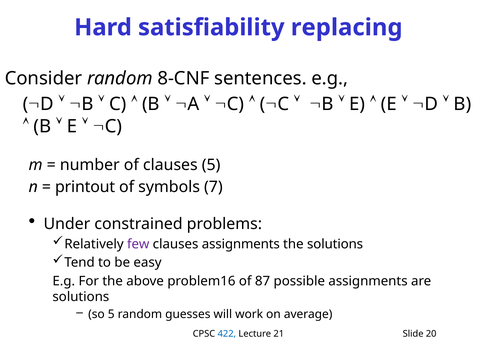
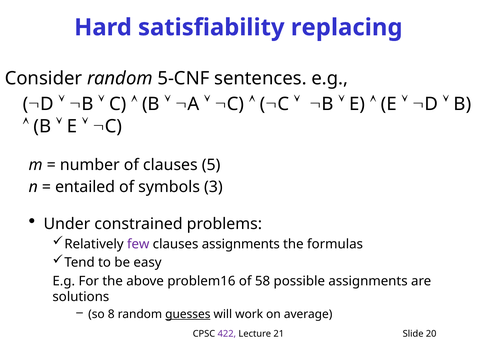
8-CNF: 8-CNF -> 5-CNF (183, 78)
printout: printout -> entailed (85, 187)
7: 7 -> 3 (213, 187)
the solutions: solutions -> formulas (335, 244)
87: 87 -> 58 (263, 282)
so 5: 5 -> 8 (111, 315)
guesses underline: none -> present (188, 315)
422 colour: blue -> purple (227, 335)
